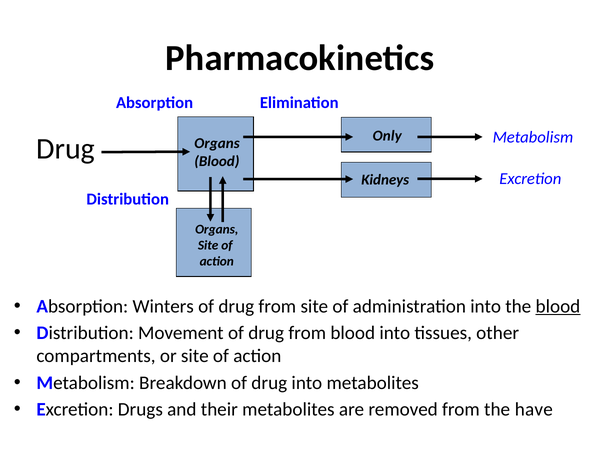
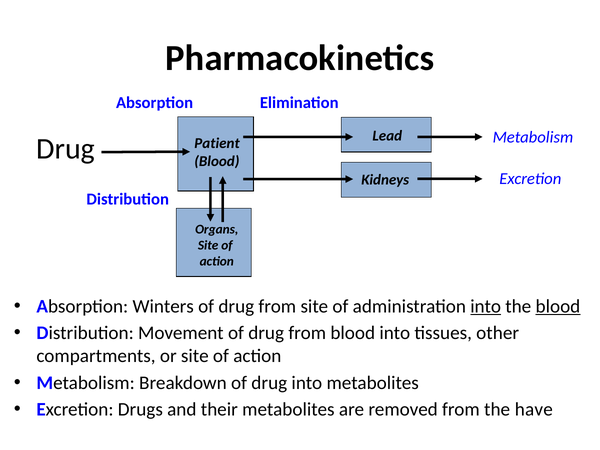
Only: Only -> Lead (387, 136)
Organs: Organs -> Patient (217, 143)
into underline: none -> present (486, 306)
